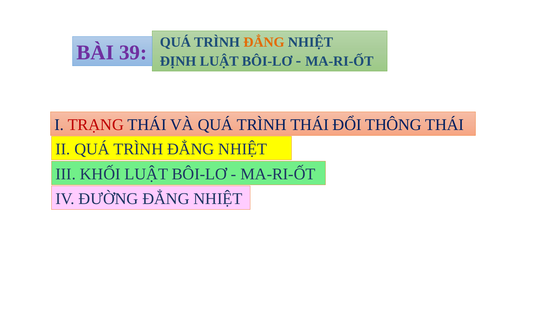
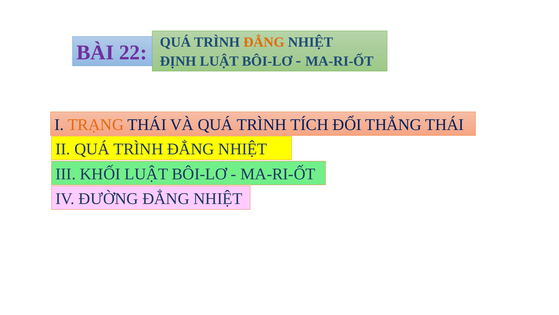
39: 39 -> 22 (133, 52)
TRẠNG colour: red -> orange (96, 125)
TRÌNH THÁI: THÁI -> TÍCH (310, 125)
THÔNG: THÔNG -> THẲNG (393, 125)
